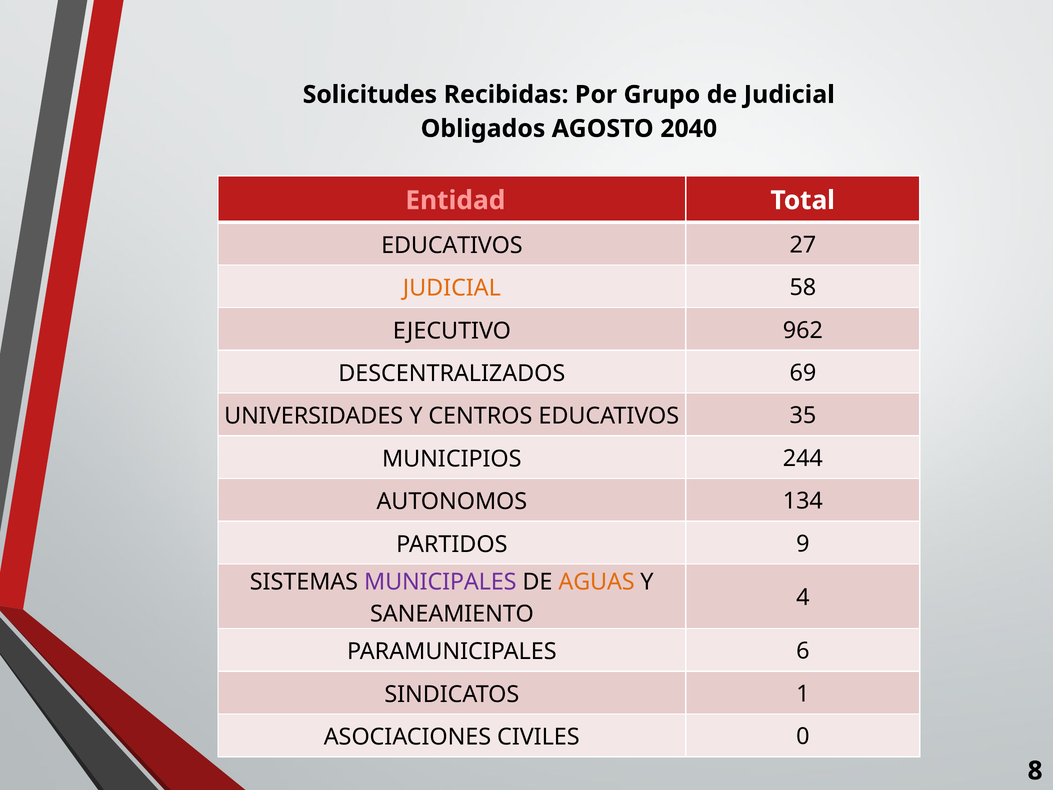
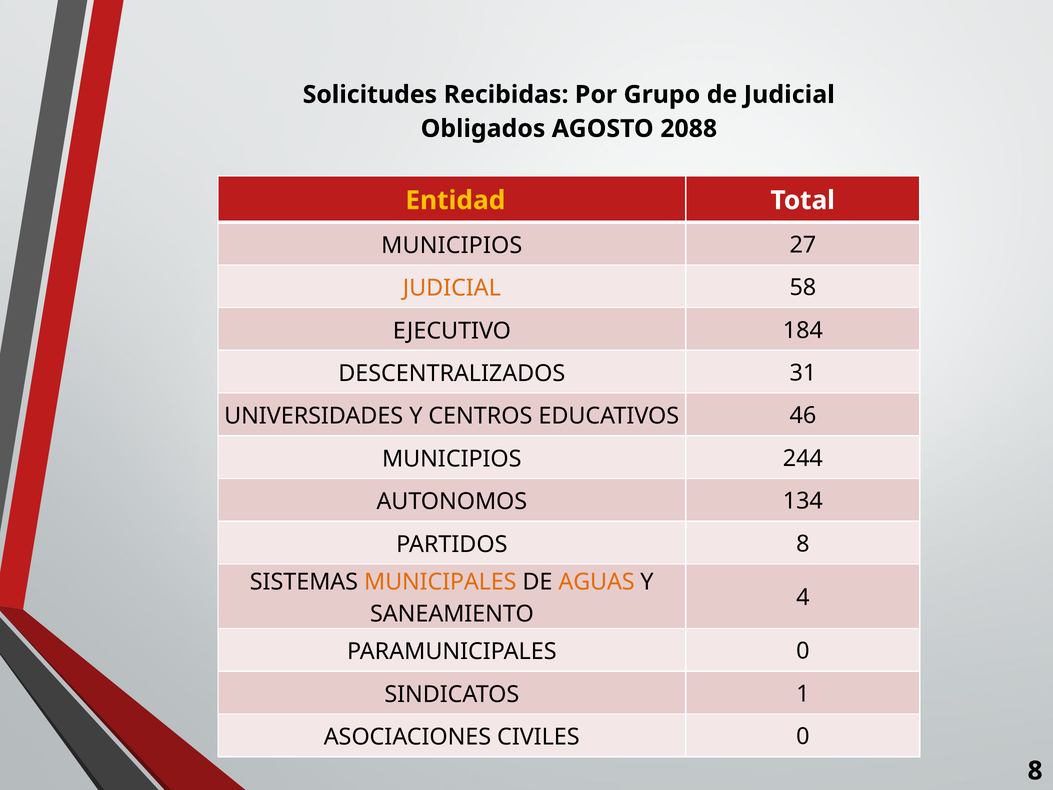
2040: 2040 -> 2088 (689, 129)
Entidad colour: pink -> yellow (455, 200)
EDUCATIVOS: EDUCATIVOS -> MUNICIPIOS (452, 245)
962: 962 -> 184 (803, 330)
69: 69 -> 31 (803, 373)
35: 35 -> 46 (803, 416)
PARTIDOS 9: 9 -> 8 (803, 544)
MUNICIPALES colour: purple -> orange (440, 582)
PARAMUNICIPALES 6: 6 -> 0 (803, 651)
